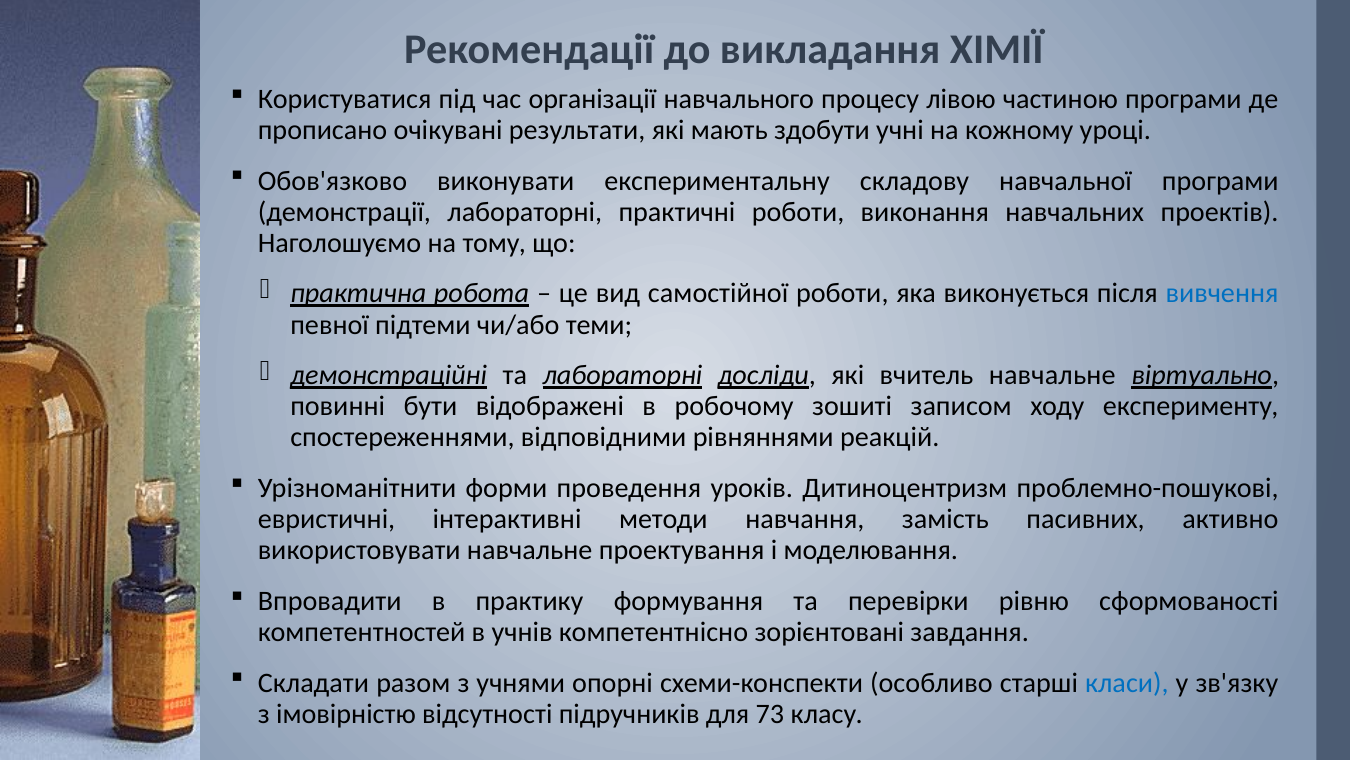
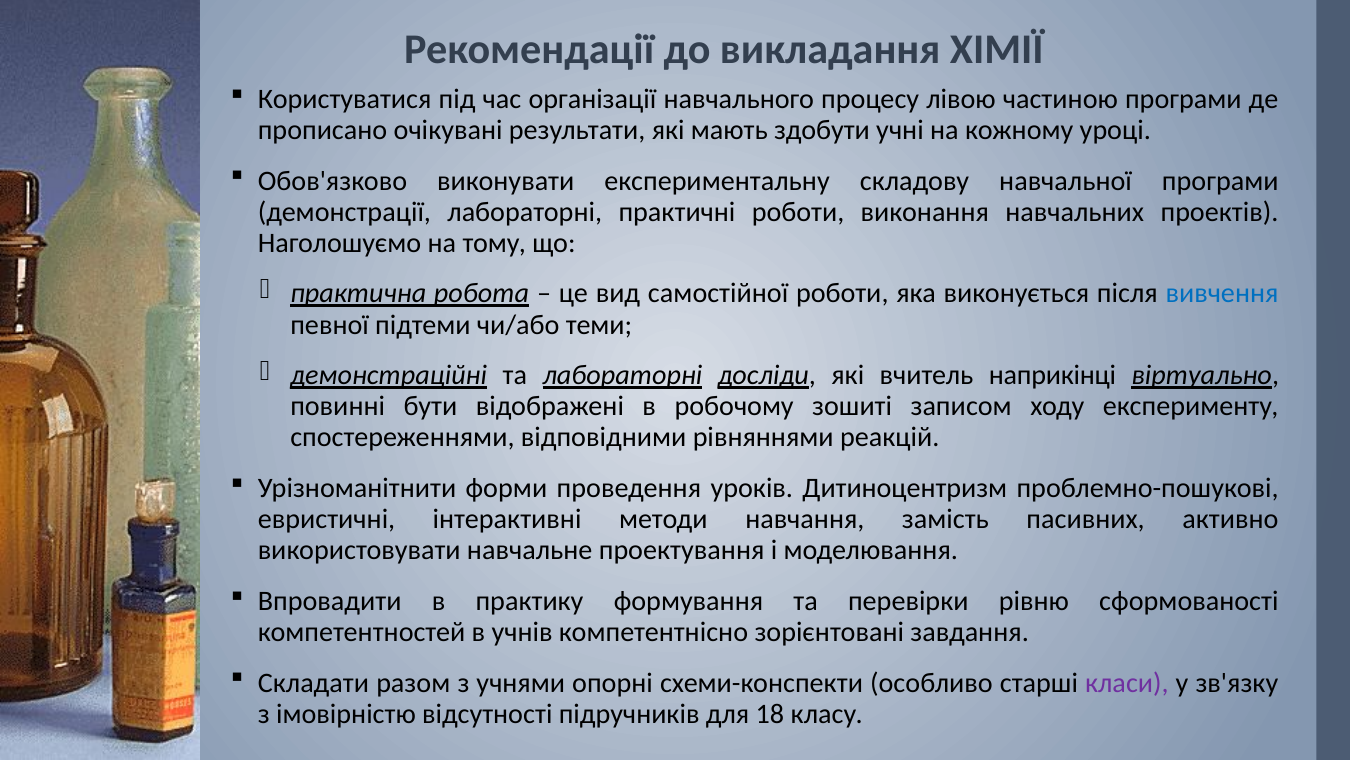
вчитель навчальне: навчальне -> наприкінці (1052, 375)
класи colour: blue -> purple (1127, 682)
73: 73 -> 18 (770, 714)
